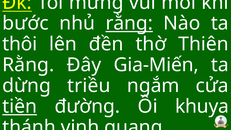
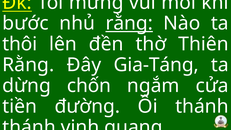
Gia-Miến: Gia-Miến -> Gia-Táng (156, 65)
triều: triều -> chốn (89, 86)
tiền underline: present -> none (20, 106)
Ôi khuya: khuya -> thánh (202, 106)
